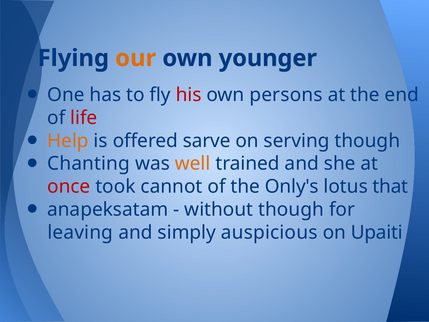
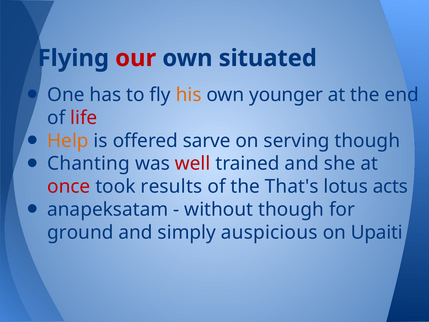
our colour: orange -> red (136, 58)
younger: younger -> situated (268, 58)
his colour: red -> orange (189, 95)
persons: persons -> younger (286, 95)
well colour: orange -> red (193, 164)
cannot: cannot -> results (171, 186)
Only's: Only's -> That's (292, 186)
that: that -> acts (390, 186)
leaving: leaving -> ground (80, 232)
